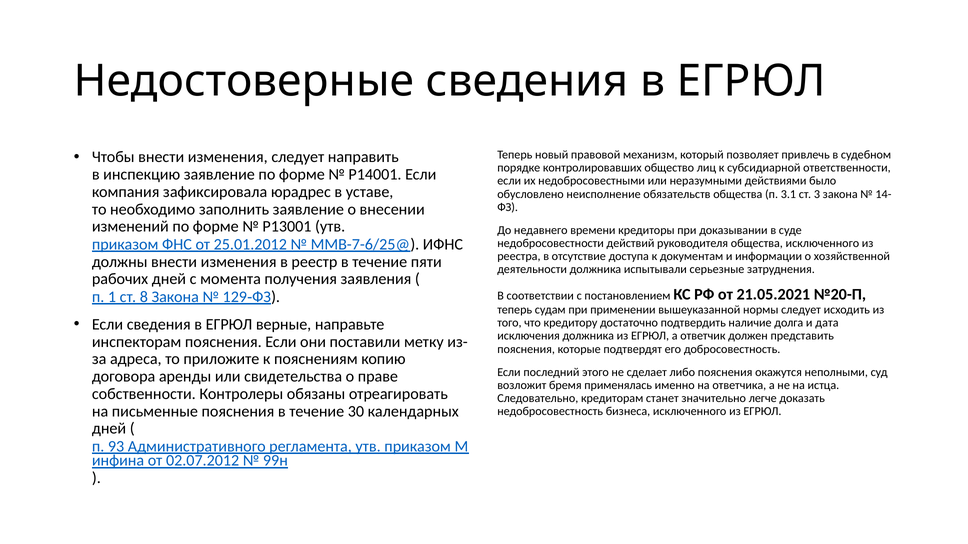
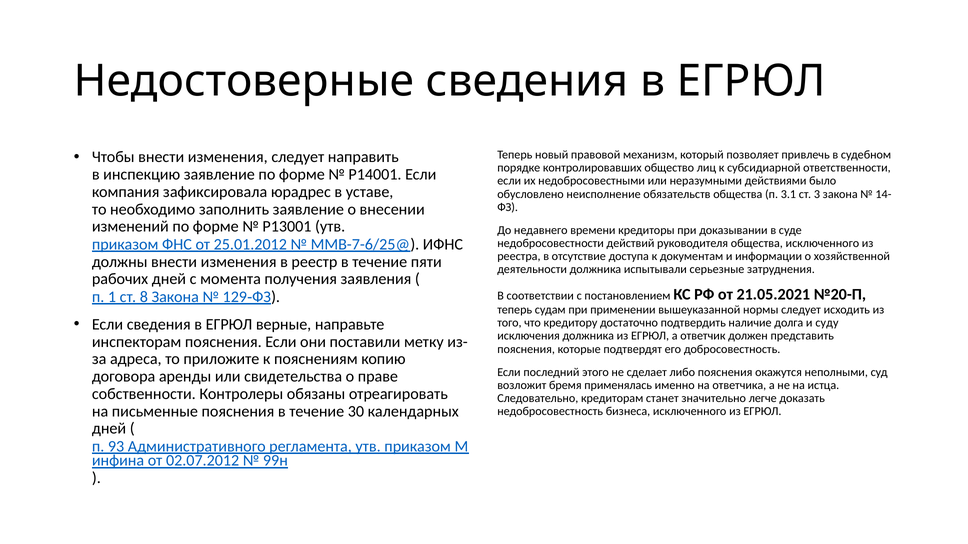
дата: дата -> суду (827, 323)
